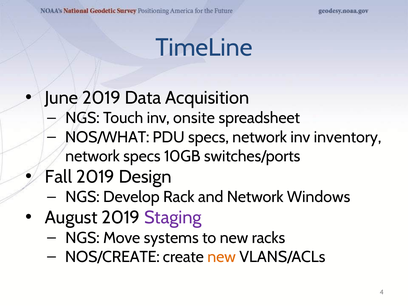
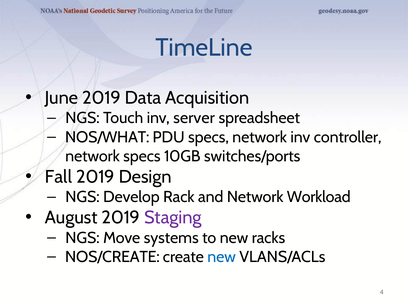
onsite: onsite -> server (194, 118)
inventory: inventory -> controller (348, 137)
Windows: Windows -> Workload (319, 197)
new colour: orange -> blue (222, 257)
